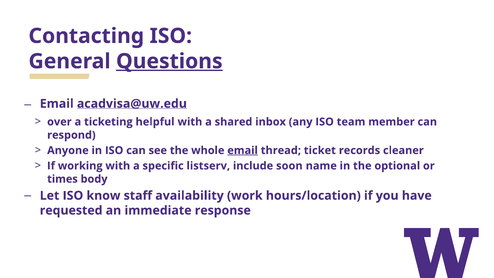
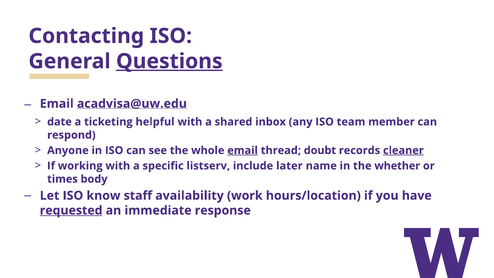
over: over -> date (59, 122)
ticket: ticket -> doubt (320, 150)
cleaner underline: none -> present (403, 150)
soon: soon -> later (289, 166)
optional: optional -> whether (397, 166)
requested underline: none -> present (71, 210)
